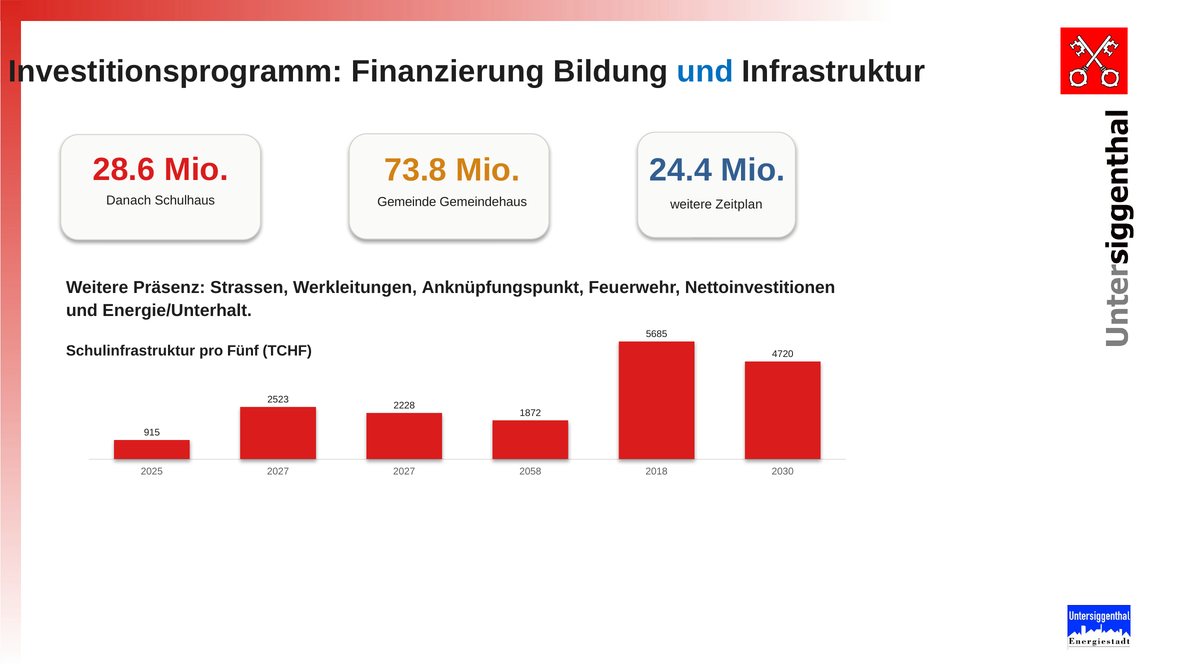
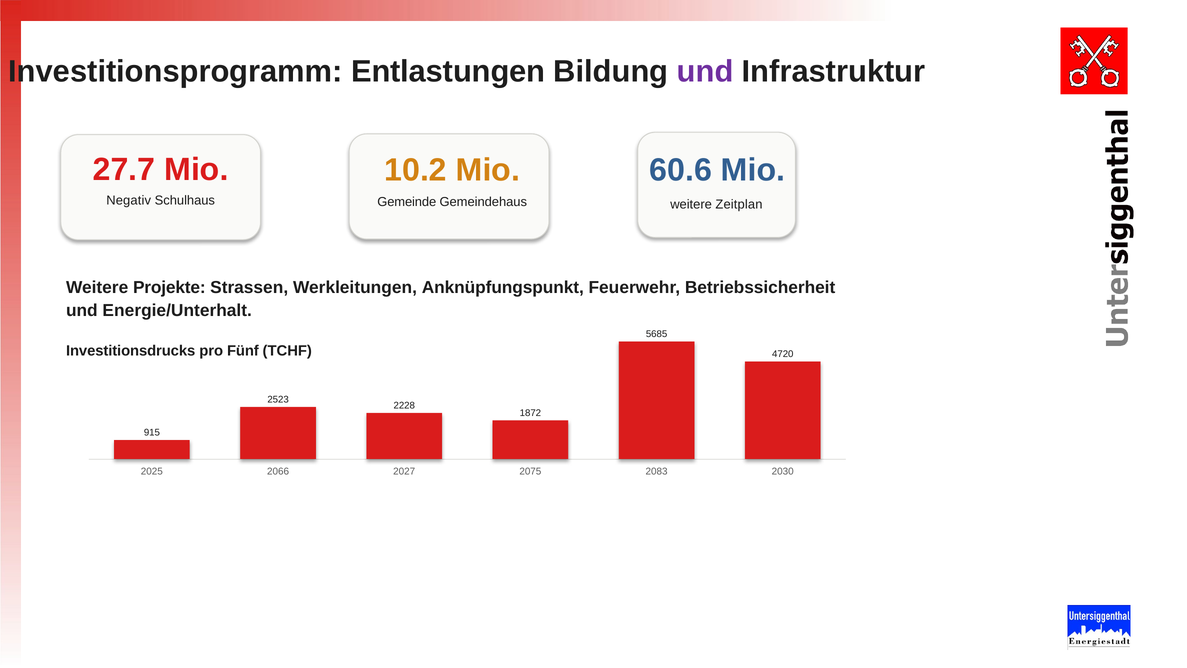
Finanzierung: Finanzierung -> Entlastungen (448, 71)
und colour: blue -> purple (705, 71)
28.6: 28.6 -> 27.7 (124, 169)
73.8: 73.8 -> 10.2 (416, 170)
24.4: 24.4 -> 60.6 (681, 170)
Danach: Danach -> Negativ (129, 200)
Präsenz: Präsenz -> Projekte (169, 287)
Nettoinvestitionen: Nettoinvestitionen -> Betriebssicherheit (760, 287)
Schulinfrastruktur: Schulinfrastruktur -> Investitionsdrucks (131, 351)
2027: 2027 -> 2066 (278, 471)
2058: 2058 -> 2075 (530, 471)
2018: 2018 -> 2083 (657, 471)
